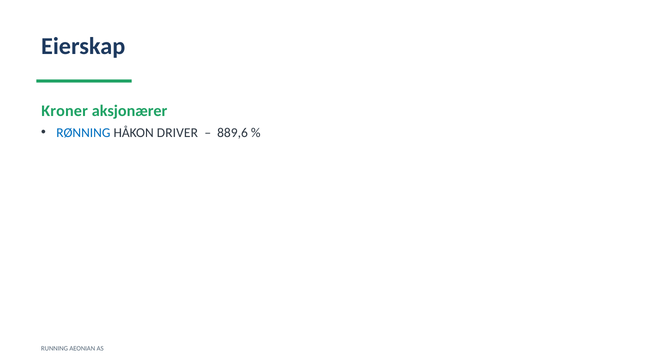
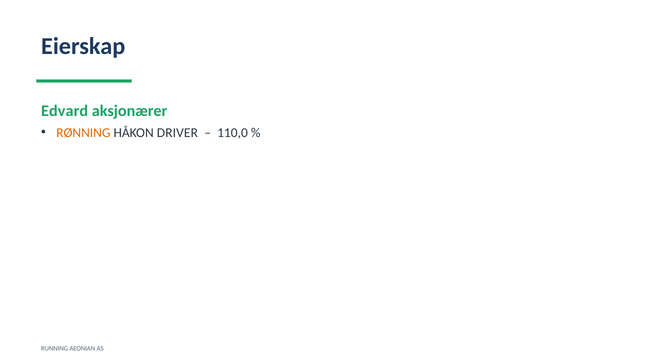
Kroner: Kroner -> Edvard (65, 111)
RØNNING colour: blue -> orange (83, 133)
889,6: 889,6 -> 110,0 (232, 133)
